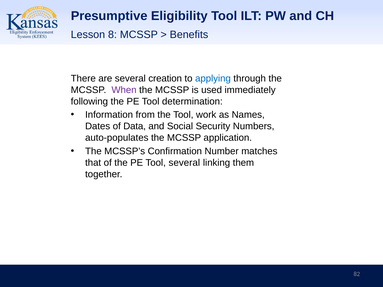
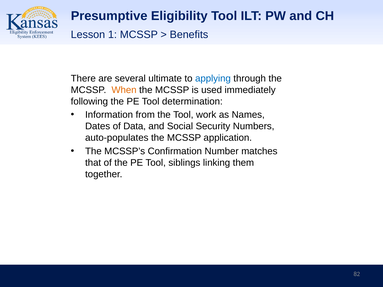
8: 8 -> 1 (112, 35)
creation: creation -> ultimate (165, 79)
When colour: purple -> orange (124, 90)
Tool several: several -> siblings (184, 163)
